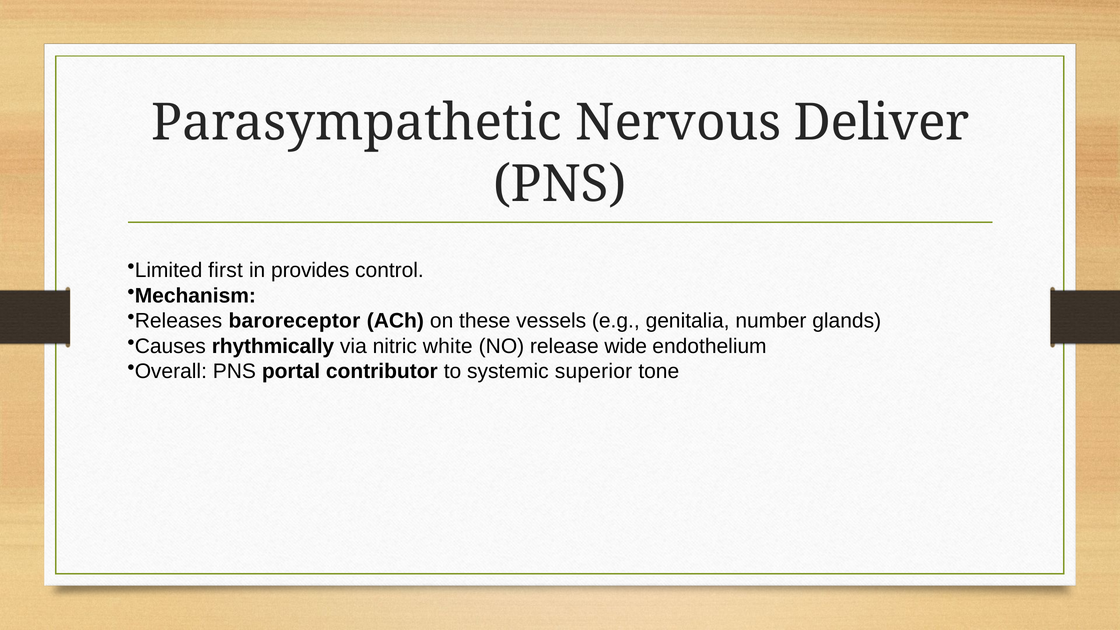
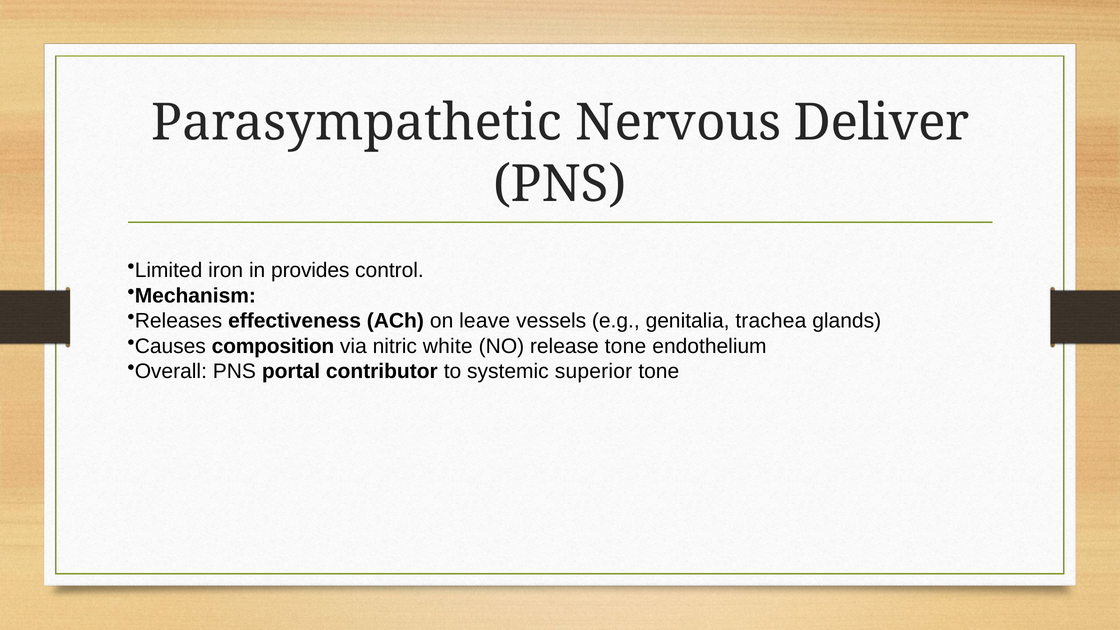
first: first -> iron (226, 270)
baroreceptor: baroreceptor -> effectiveness (295, 321)
these: these -> leave (485, 321)
number: number -> trachea (771, 321)
rhythmically: rhythmically -> composition (273, 346)
release wide: wide -> tone (625, 346)
